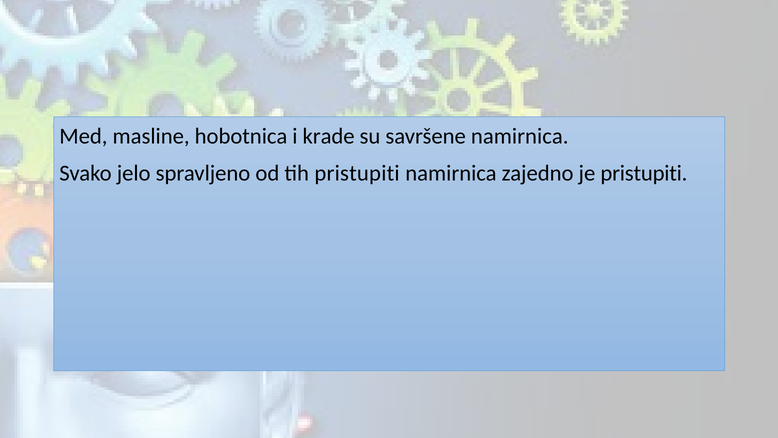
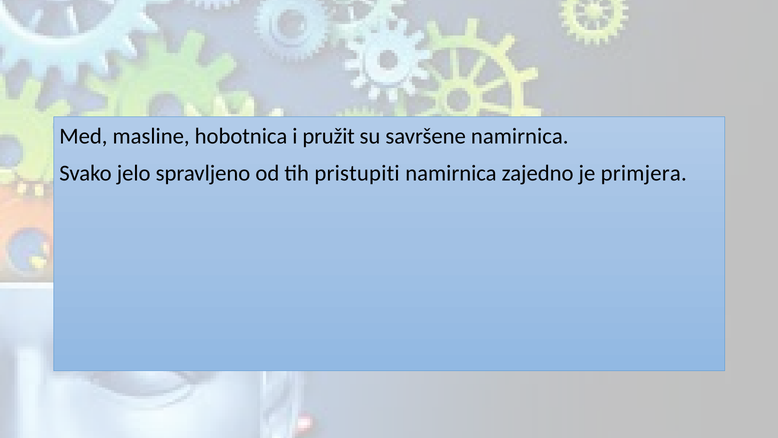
krade: krade -> pružit (329, 136)
je pristupiti: pristupiti -> primjera (644, 173)
